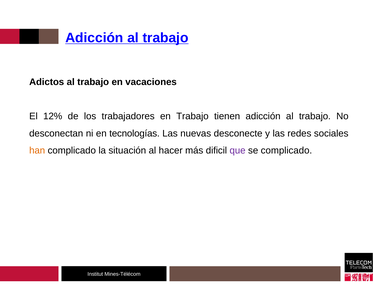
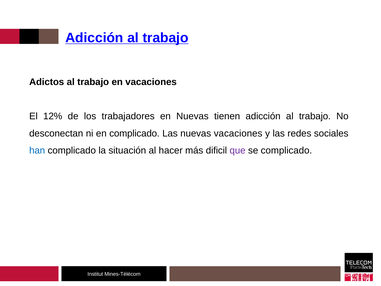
en Trabajo: Trabajo -> Nuevas (192, 116)
en tecnologías: tecnologías -> complicado (134, 133)
nuevas desconecte: desconecte -> vacaciones (238, 133)
han colour: orange -> blue (37, 150)
